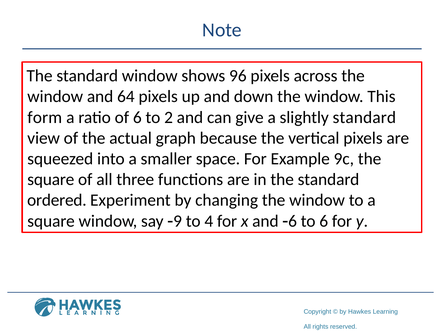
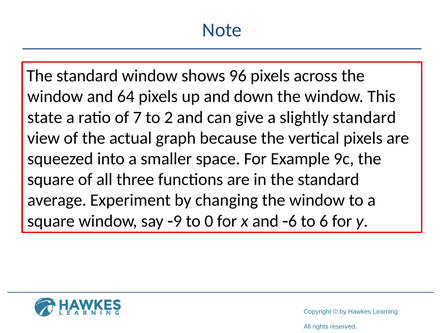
form: form -> state (45, 117)
of 6: 6 -> 7 (137, 117)
ordered: ordered -> average (57, 200)
4: 4 -> 0 (209, 221)
